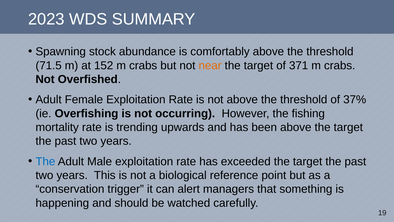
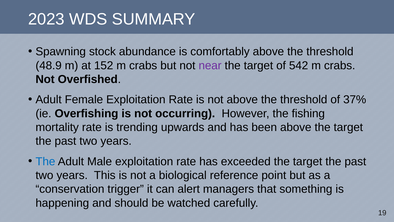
71.5: 71.5 -> 48.9 (49, 65)
near colour: orange -> purple (210, 65)
371: 371 -> 542 (299, 65)
